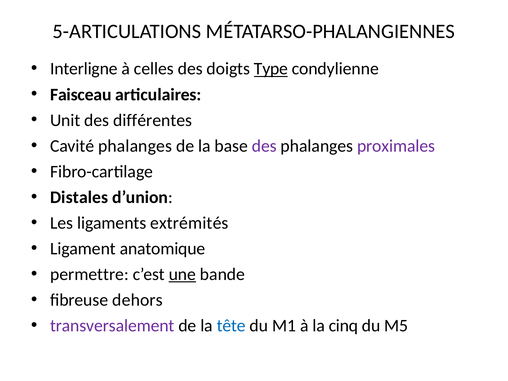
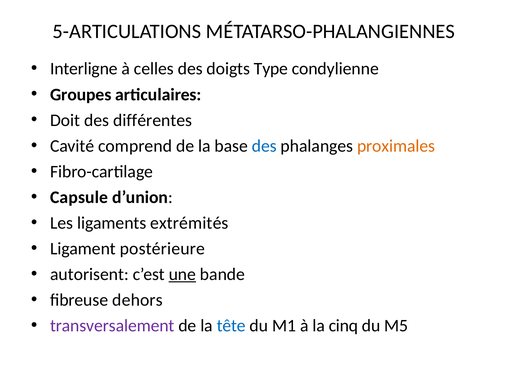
Type underline: present -> none (271, 69)
Faisceau: Faisceau -> Groupes (81, 95)
Unit: Unit -> Doit (65, 120)
Cavité phalanges: phalanges -> comprend (135, 146)
des colour: purple -> blue (264, 146)
proximales colour: purple -> orange (396, 146)
Distales: Distales -> Capsule (79, 197)
anatomique: anatomique -> postérieure (162, 249)
permettre: permettre -> autorisent (89, 274)
